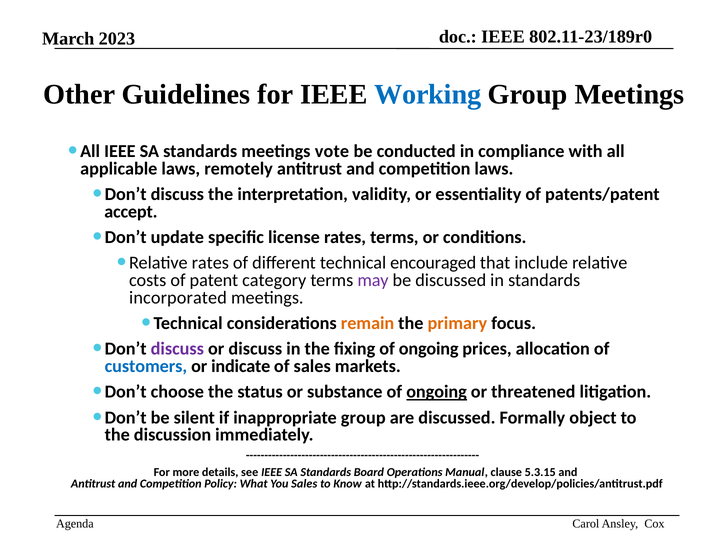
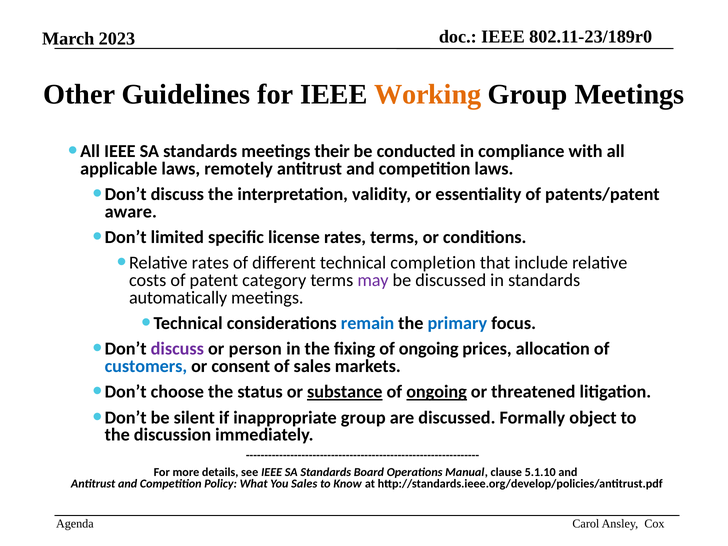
Working colour: blue -> orange (428, 94)
vote: vote -> their (332, 151)
accept: accept -> aware (131, 212)
update: update -> limited (177, 237)
encouraged: encouraged -> completion (433, 263)
incorporated: incorporated -> automatically (178, 298)
remain colour: orange -> blue (368, 323)
primary colour: orange -> blue (457, 323)
or discuss: discuss -> person (255, 349)
indicate: indicate -> consent (241, 366)
substance underline: none -> present (345, 392)
5.3.15: 5.3.15 -> 5.1.10 (540, 472)
